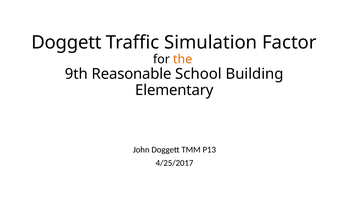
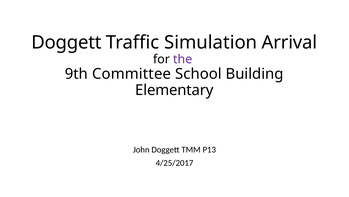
Factor: Factor -> Arrival (289, 42)
the colour: orange -> purple (183, 59)
Reasonable: Reasonable -> Committee (132, 74)
